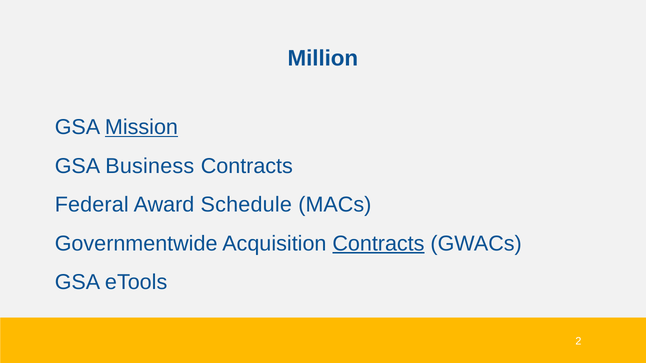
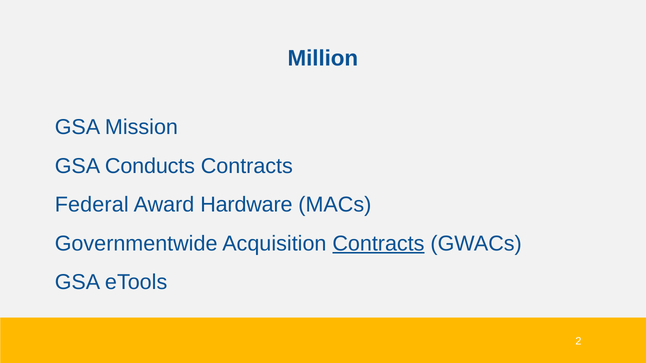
Mission underline: present -> none (141, 127)
Business: Business -> Conducts (150, 166)
Schedule: Schedule -> Hardware (246, 205)
